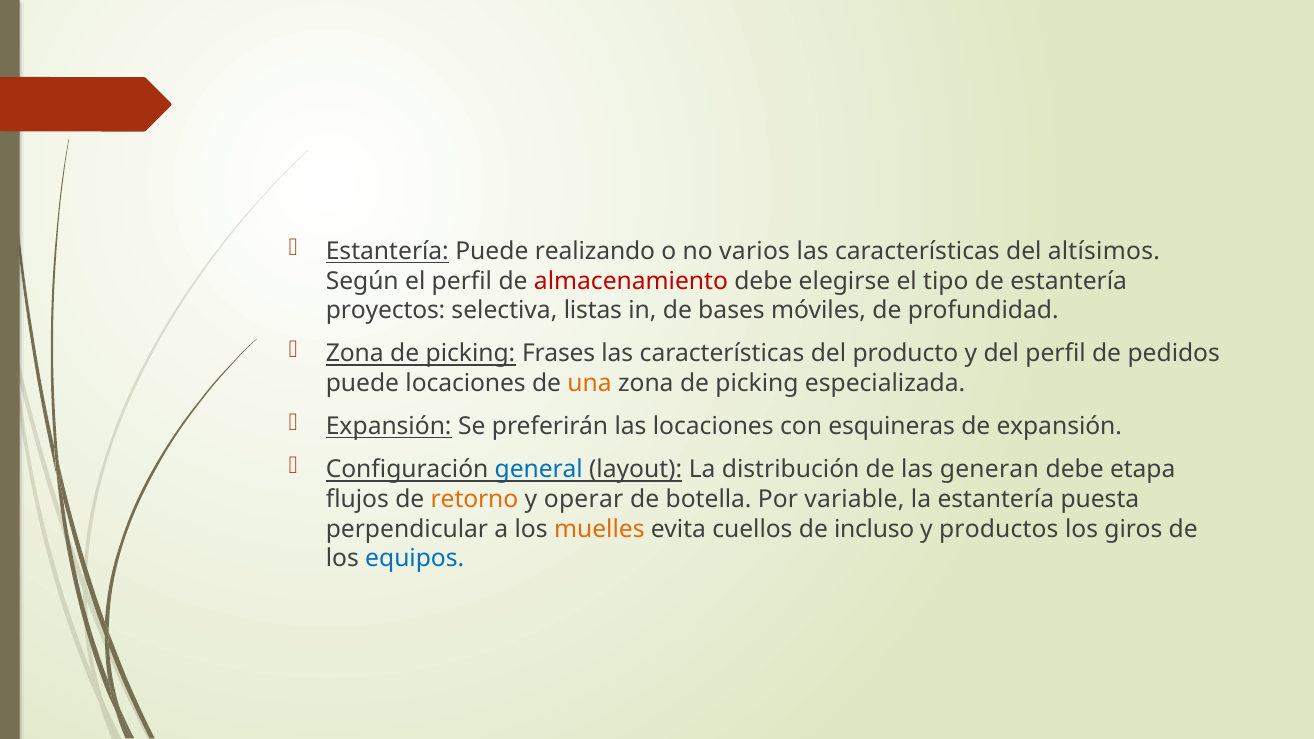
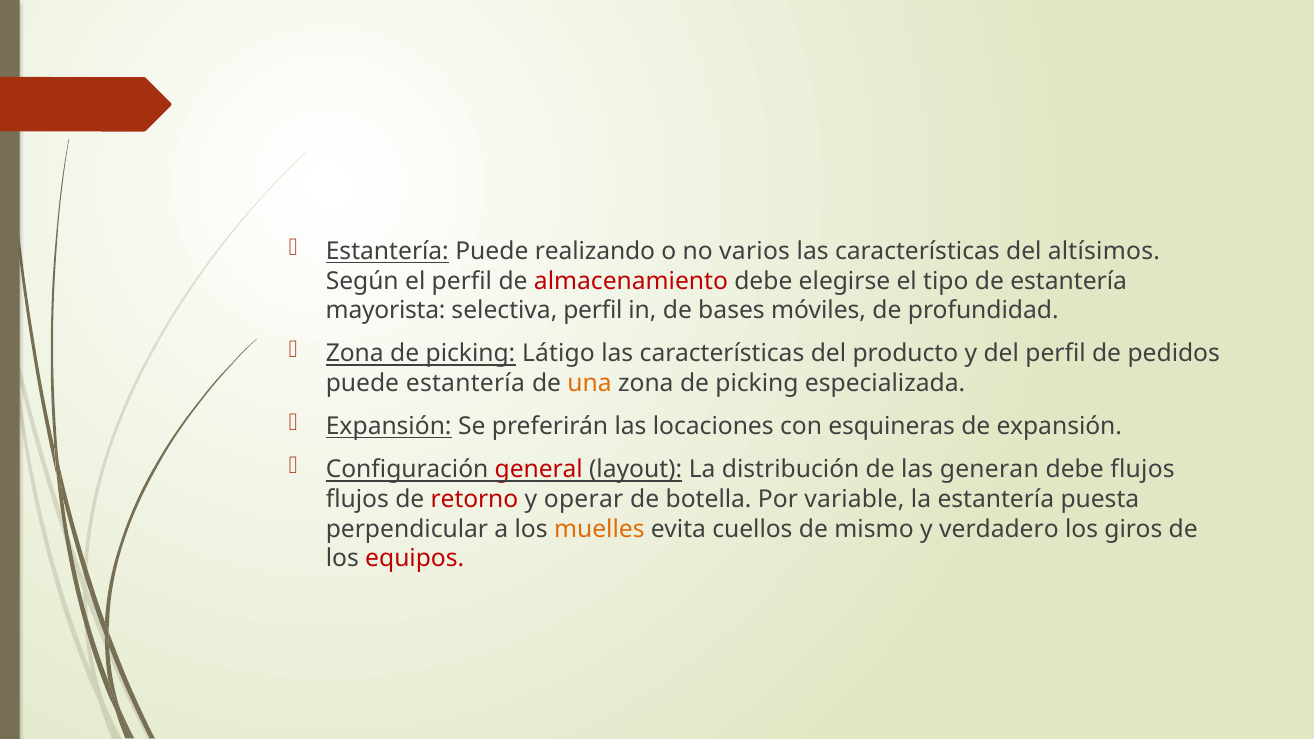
proyectos: proyectos -> mayorista (386, 311)
selectiva listas: listas -> perfil (593, 311)
Frases: Frases -> Látigo (558, 354)
puede locaciones: locaciones -> estantería (465, 383)
general colour: blue -> red (539, 470)
debe etapa: etapa -> flujos (1143, 470)
retorno colour: orange -> red (474, 499)
incluso: incluso -> mismo (874, 529)
productos: productos -> verdadero (999, 529)
equipos colour: blue -> red (415, 559)
